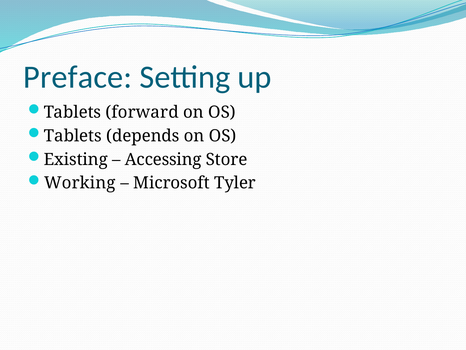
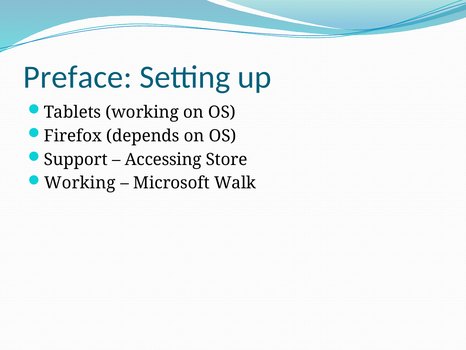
Tablets forward: forward -> working (142, 112)
Tablets: Tablets -> Firefox (73, 136)
Existing: Existing -> Support (76, 159)
Tyler: Tyler -> Walk (235, 183)
